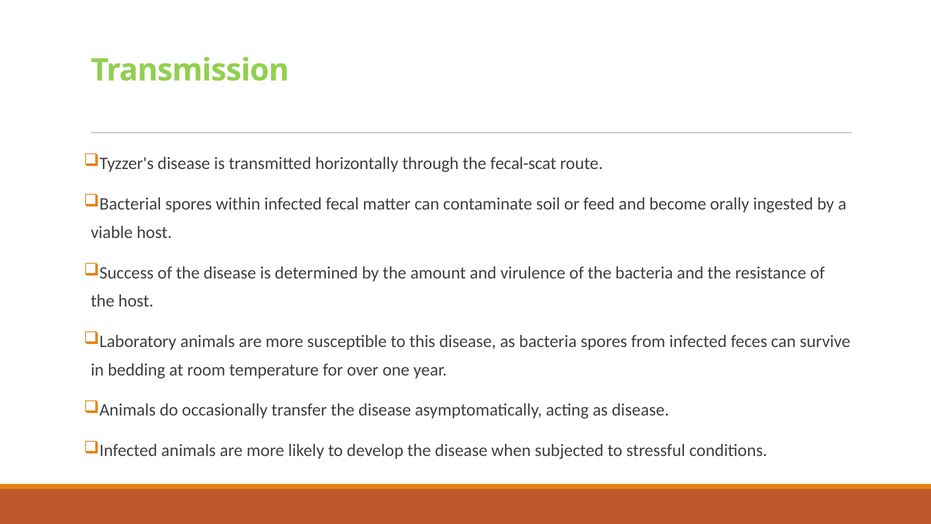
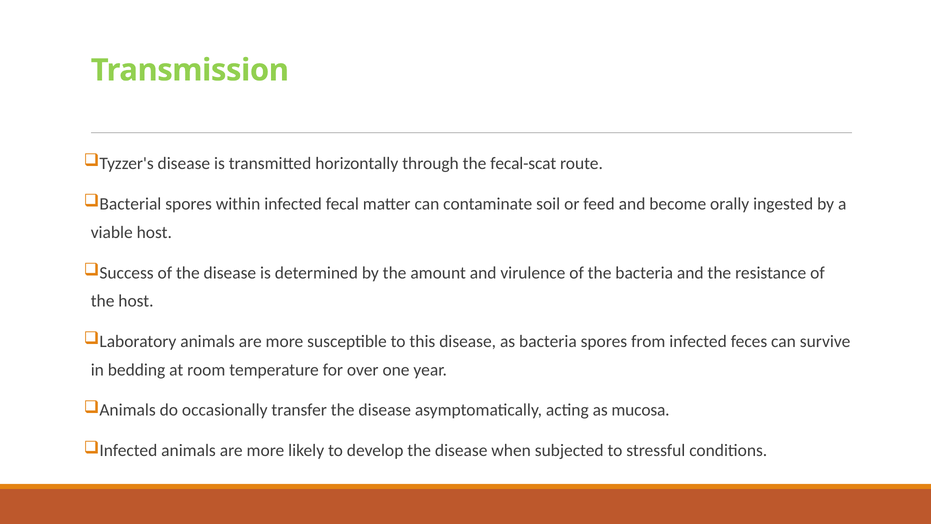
as disease: disease -> mucosa (641, 410)
